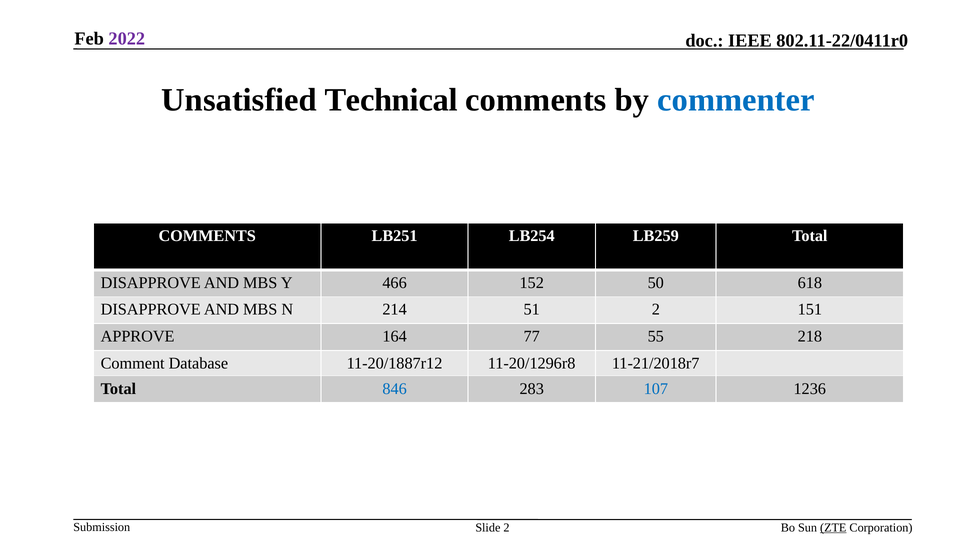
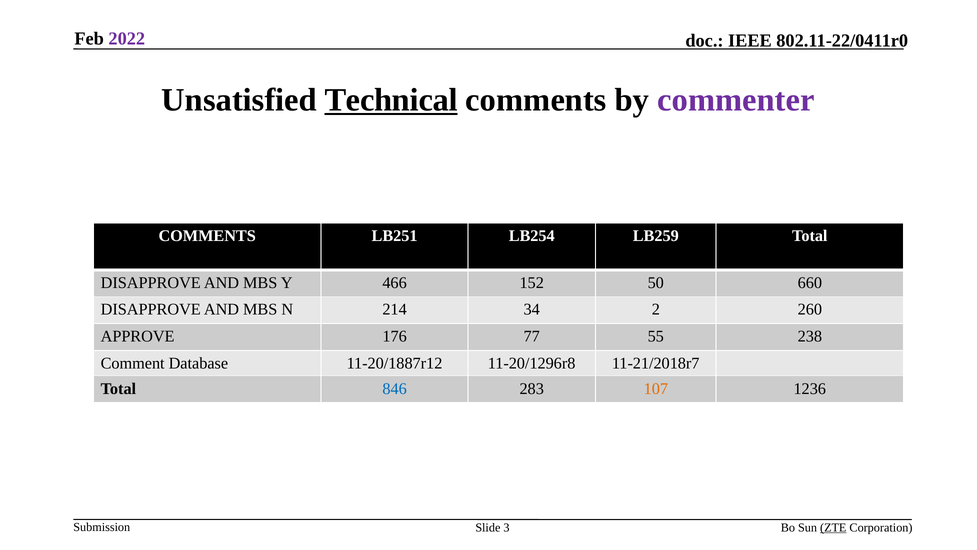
Technical underline: none -> present (391, 100)
commenter colour: blue -> purple (736, 100)
618: 618 -> 660 (810, 283)
51: 51 -> 34 (532, 309)
151: 151 -> 260 (810, 309)
164: 164 -> 176 (395, 336)
218: 218 -> 238 (810, 336)
107 colour: blue -> orange (656, 388)
Slide 2: 2 -> 3 (507, 527)
